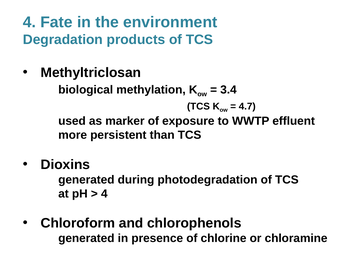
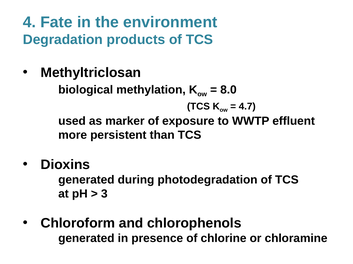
3.4: 3.4 -> 8.0 (228, 90)
4: 4 -> 3 (104, 194)
